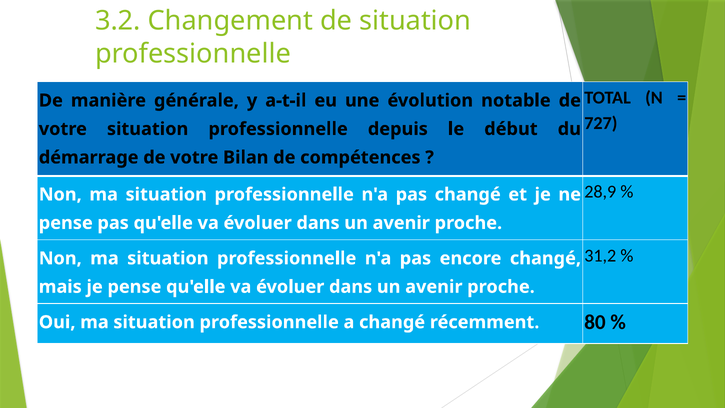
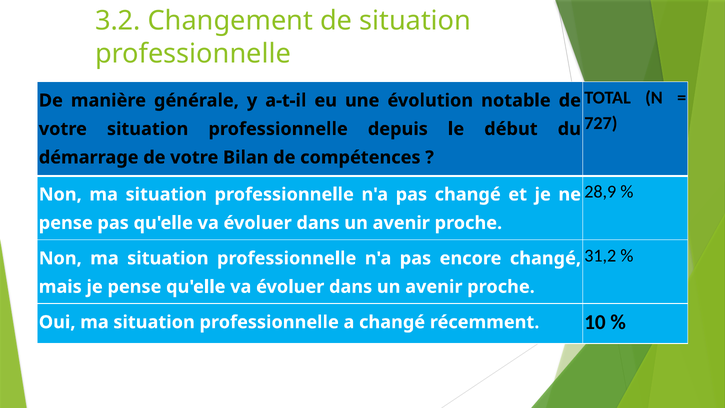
80: 80 -> 10 (595, 322)
